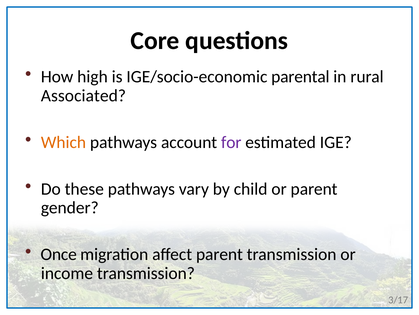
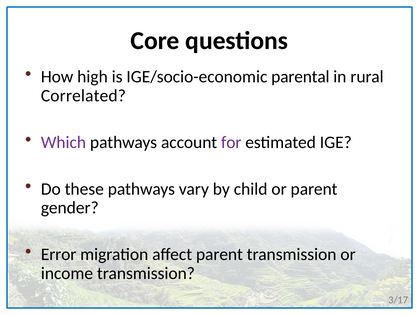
Associated: Associated -> Correlated (83, 95)
Which colour: orange -> purple (63, 142)
Once: Once -> Error (59, 254)
